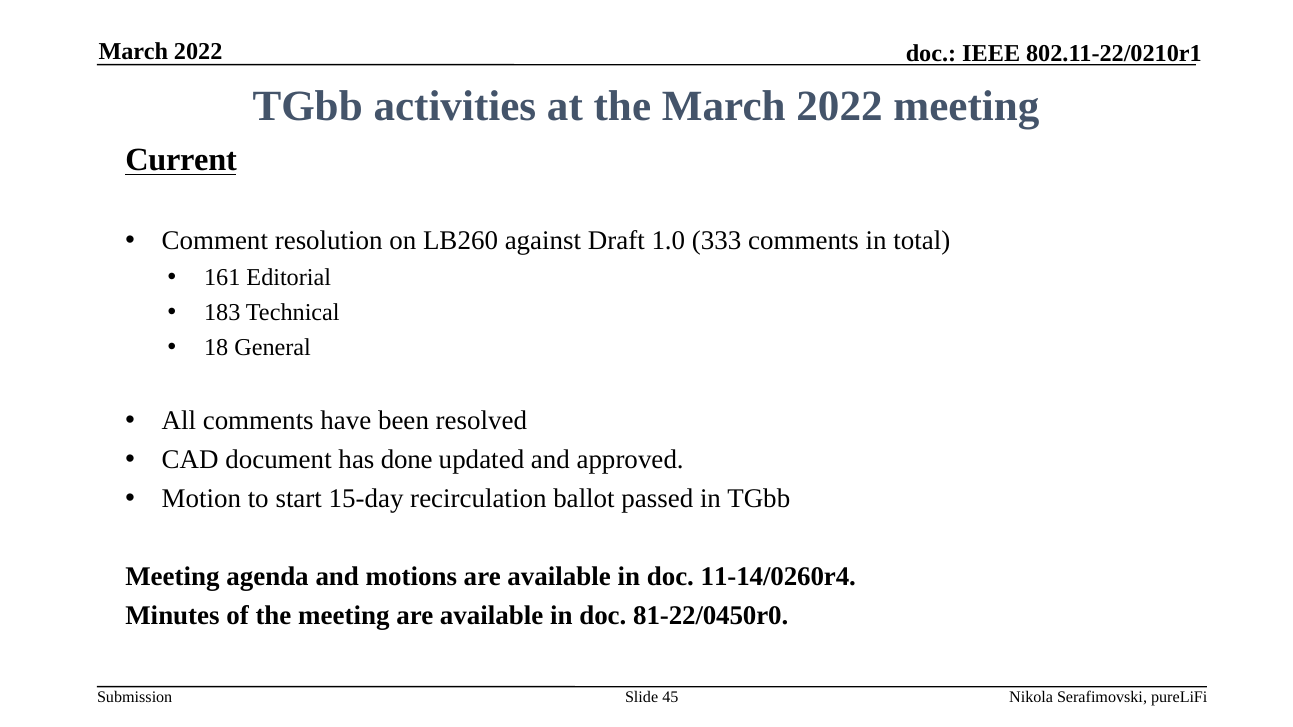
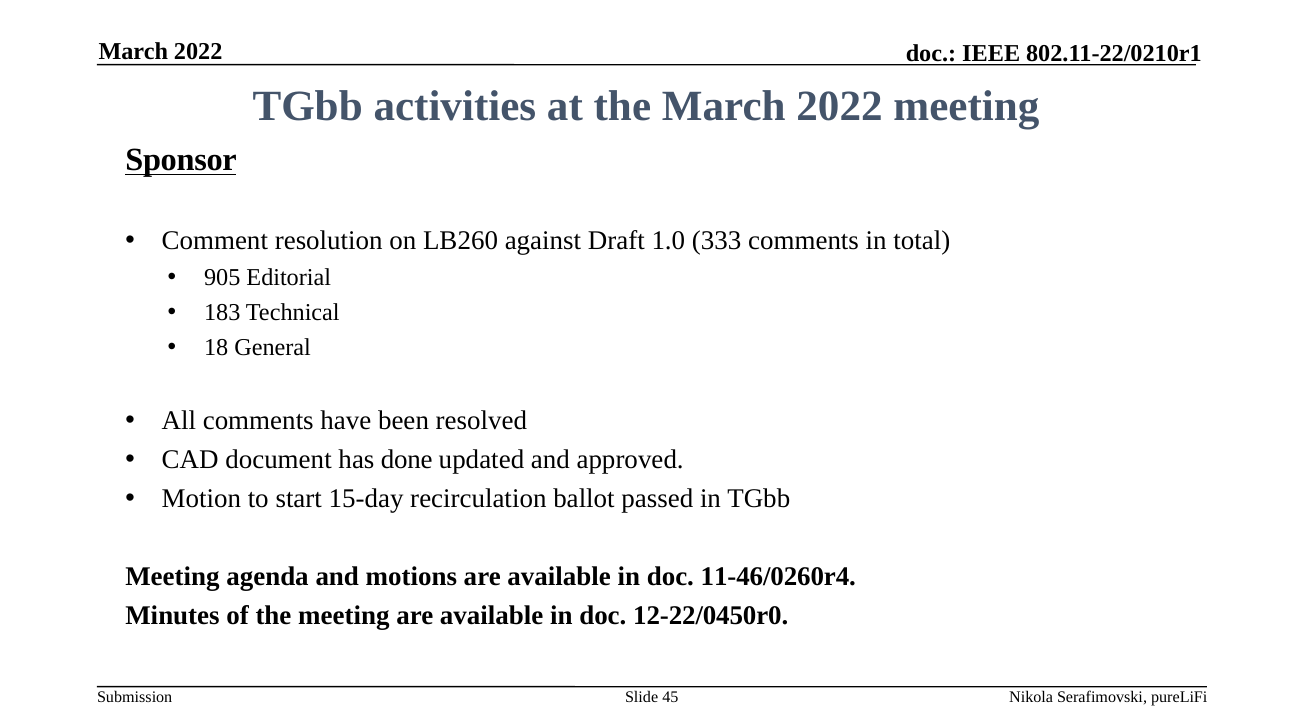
Current: Current -> Sponsor (181, 160)
161: 161 -> 905 (222, 278)
11-14/0260r4: 11-14/0260r4 -> 11-46/0260r4 (778, 577)
81-22/0450r0: 81-22/0450r0 -> 12-22/0450r0 (711, 616)
